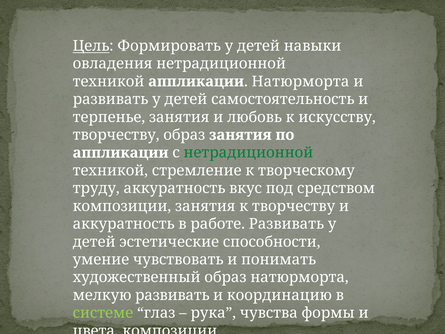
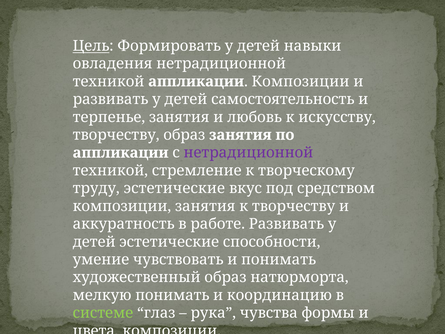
аппликации Натюрморта: Натюрморта -> Композиции (301, 81)
нетрадиционной colour: green -> purple (248, 153)
труду аккуратность: аккуратность -> эстетические (174, 188)
мелкую развивать: развивать -> понимать (172, 295)
